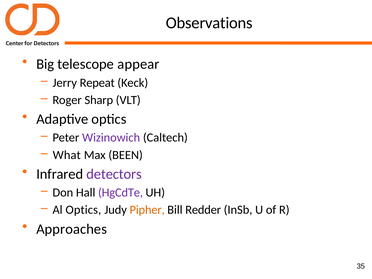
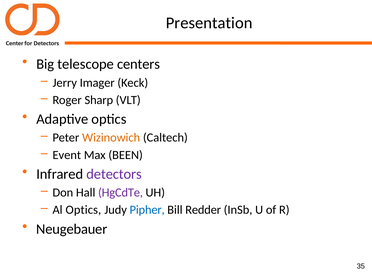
Observations: Observations -> Presentation (209, 23)
appear: appear -> centers (139, 64)
Repeat: Repeat -> Imager (97, 83)
Wizinowich colour: purple -> orange (111, 138)
What: What -> Event (67, 155)
Pipher colour: orange -> blue (147, 210)
Approaches: Approaches -> Neugebauer (72, 229)
